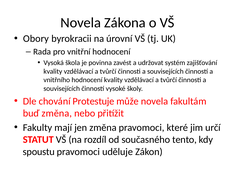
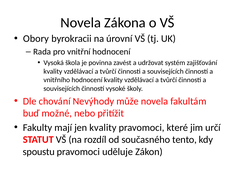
Protestuje: Protestuje -> Nevýhody (93, 101)
buď změna: změna -> možné (57, 113)
jen změna: změna -> kvality (103, 128)
